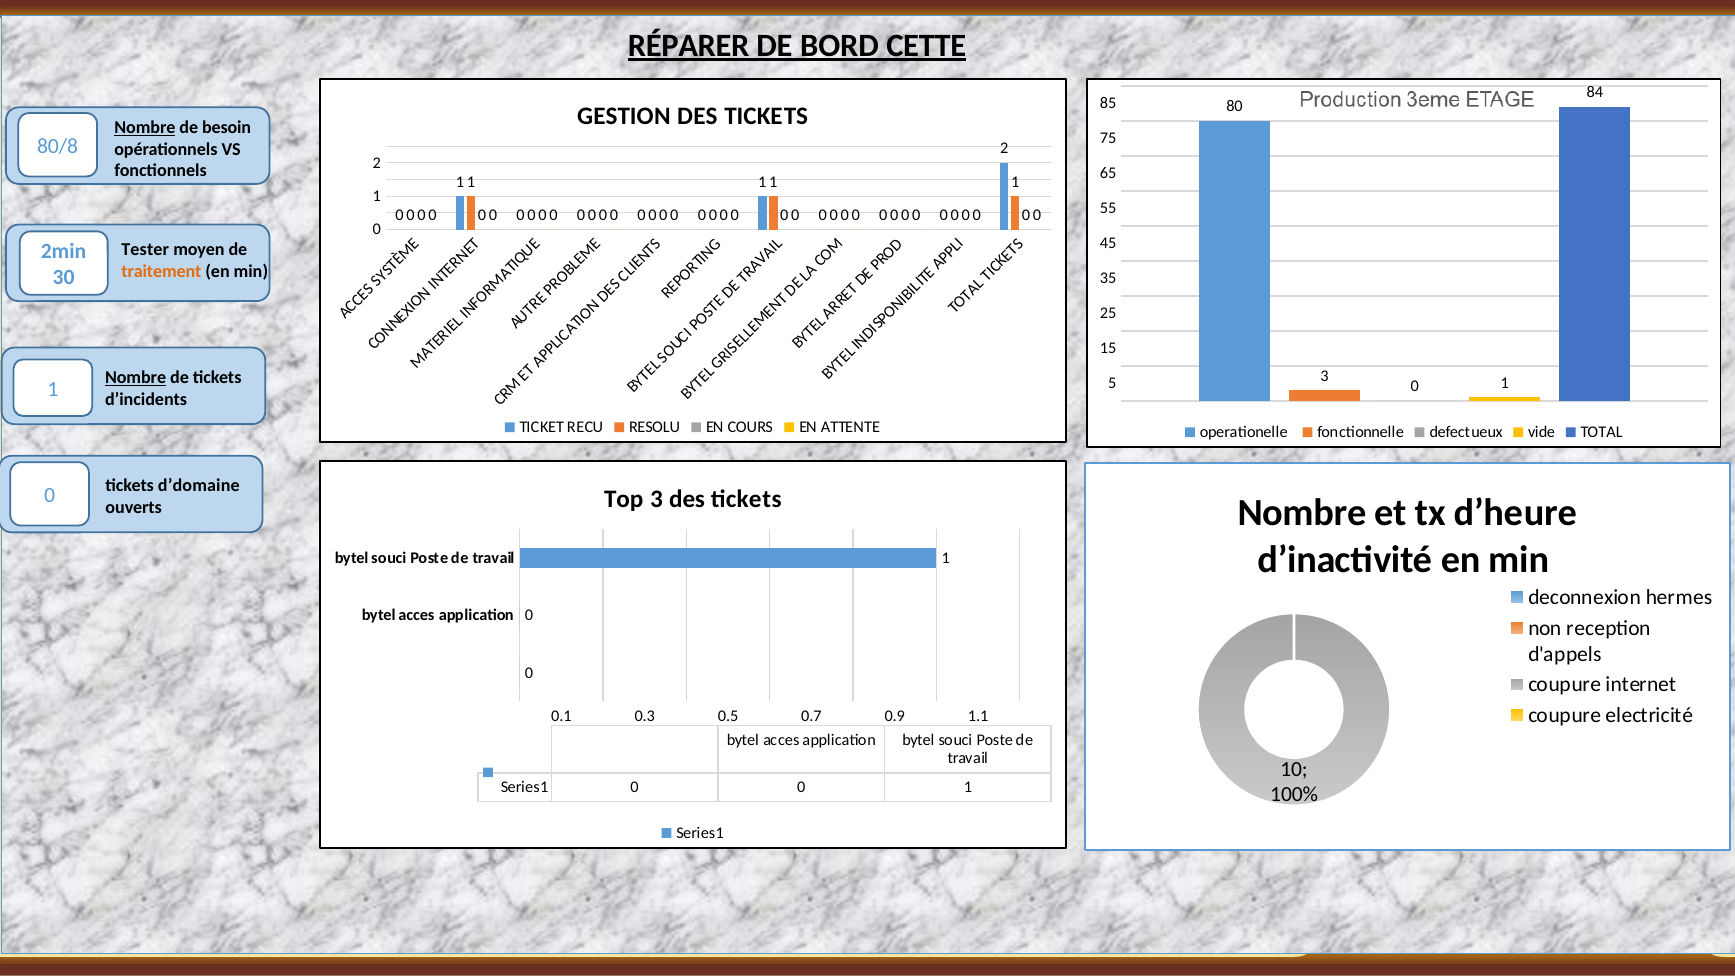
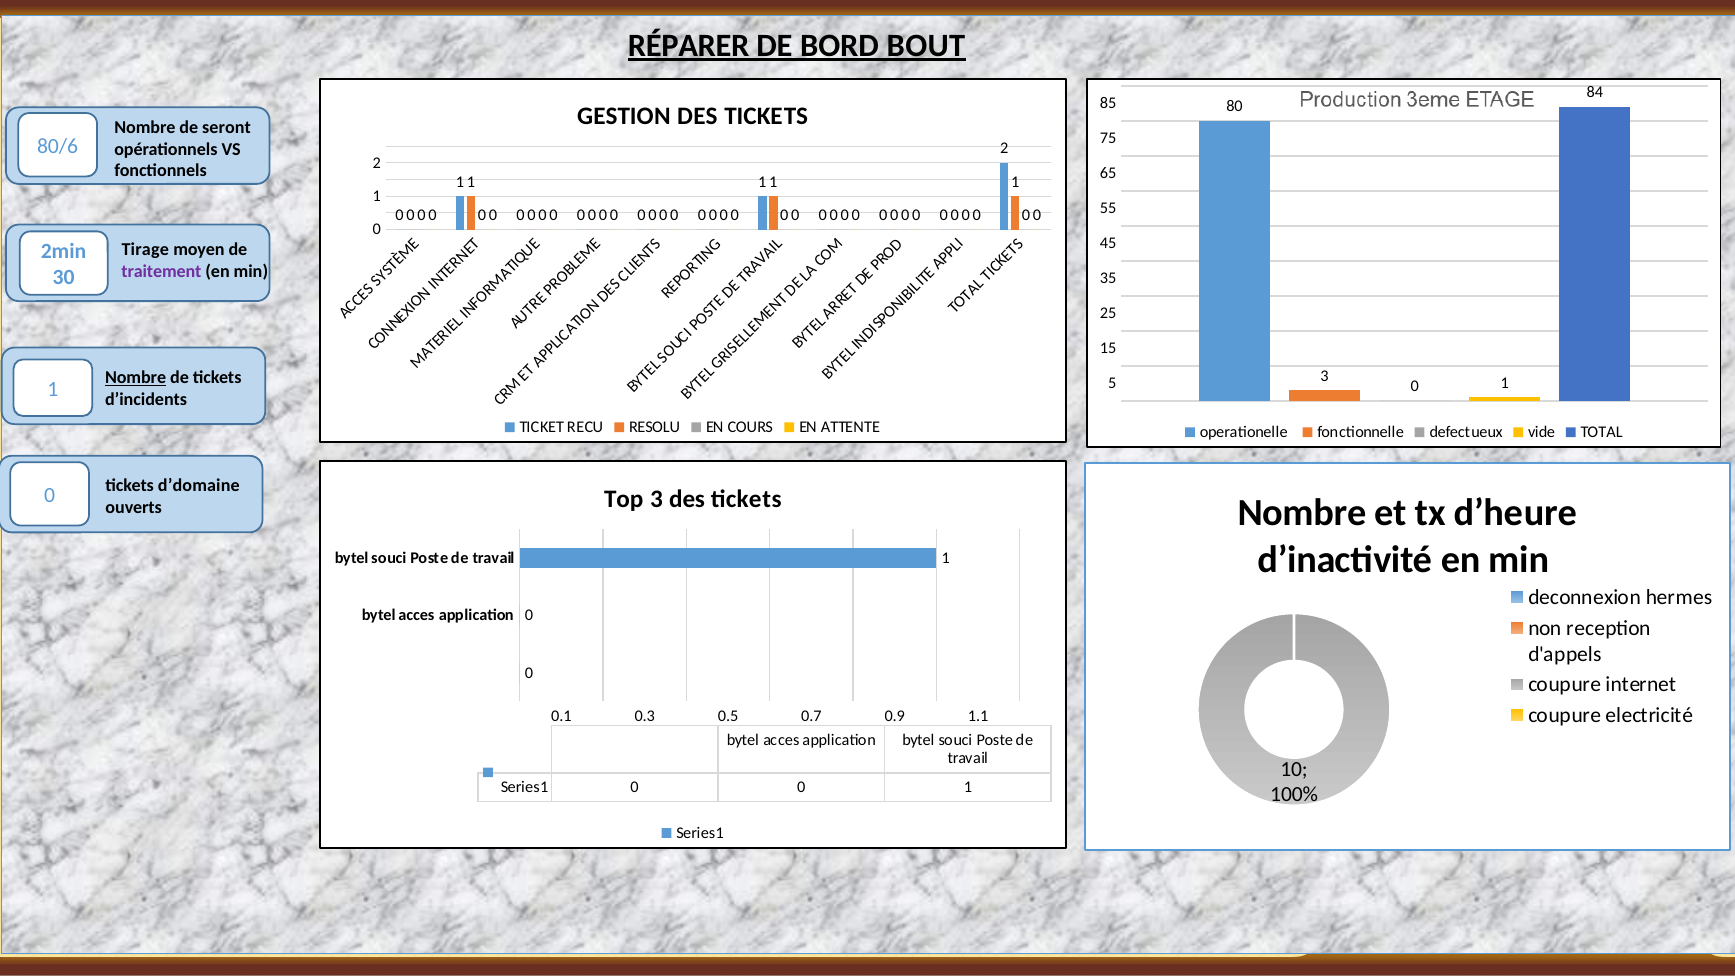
CETTE: CETTE -> BOUT (926, 46)
Nombre underline: present -> none (145, 127)
besoin: besoin -> seront (226, 127)
80/8: 80/8 -> 80/6 (58, 146)
Tester: Tester -> Tirage (145, 250)
traitement colour: orange -> purple (161, 272)
